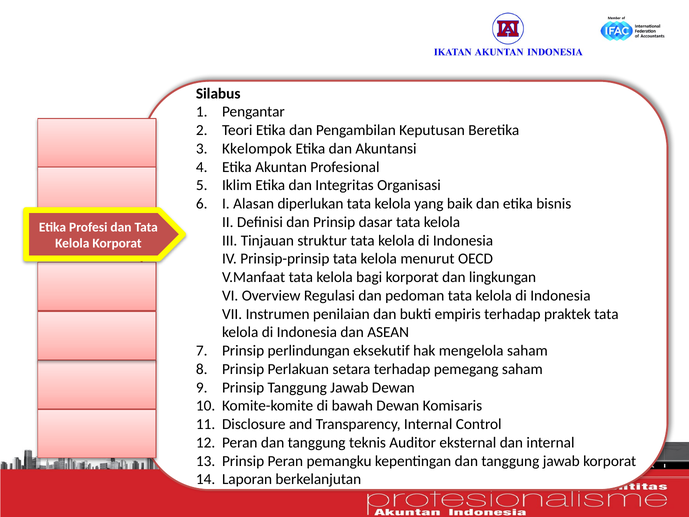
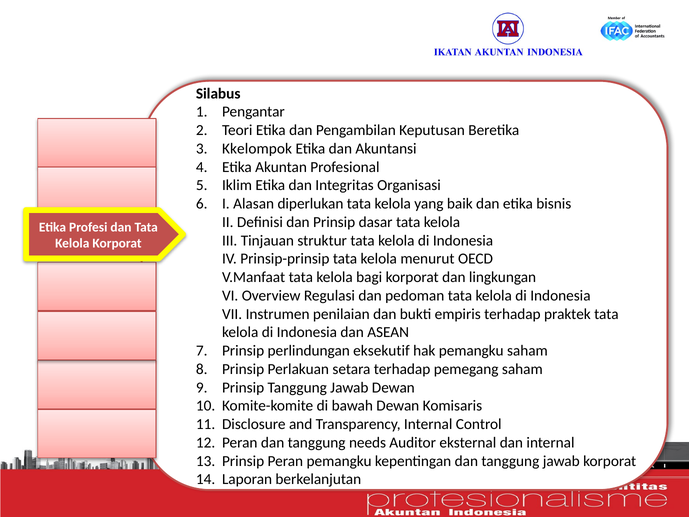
hak mengelola: mengelola -> pemangku (471, 351)
teknis: teknis -> needs (368, 442)
